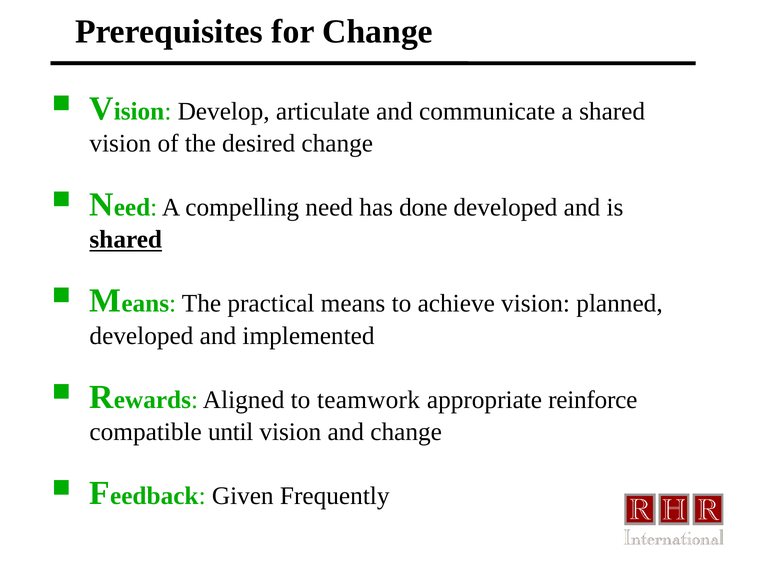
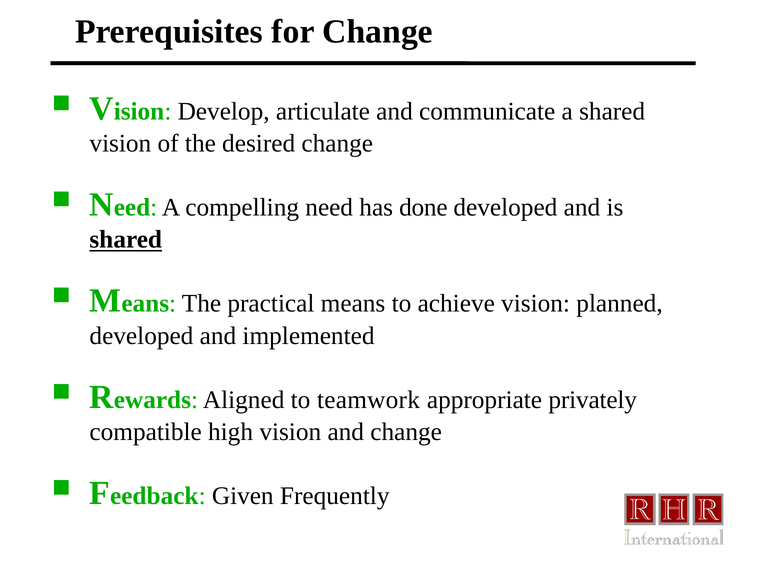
reinforce: reinforce -> privately (593, 400)
until: until -> high (231, 432)
